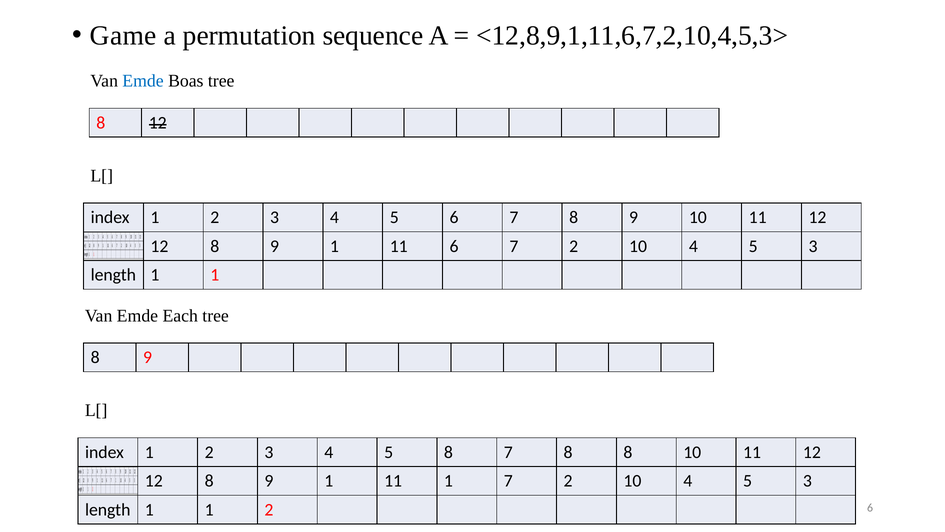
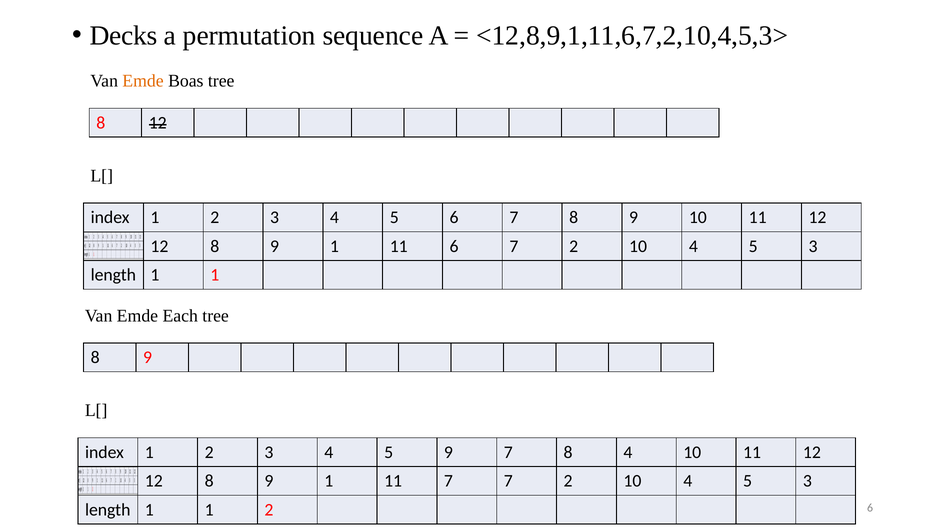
Game: Game -> Decks (123, 35)
Emde colour: blue -> orange (143, 81)
8: 8 -> 9 (448, 452)
8 8: 8 -> 4 (628, 452)
1: 1 -> 7 (448, 481)
